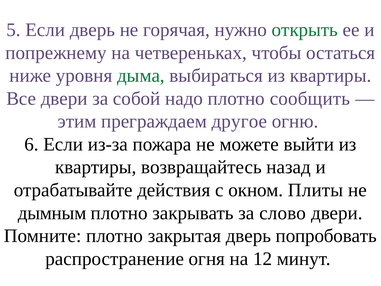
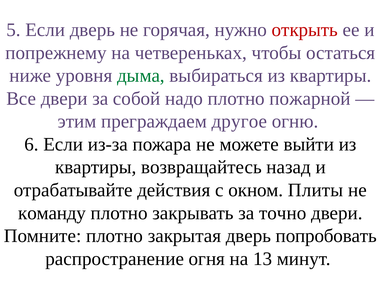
открыть colour: green -> red (305, 30)
сообщить: сообщить -> пожарной (310, 98)
дымным: дымным -> команду (52, 213)
слово: слово -> точно (283, 213)
12: 12 -> 13 (263, 258)
